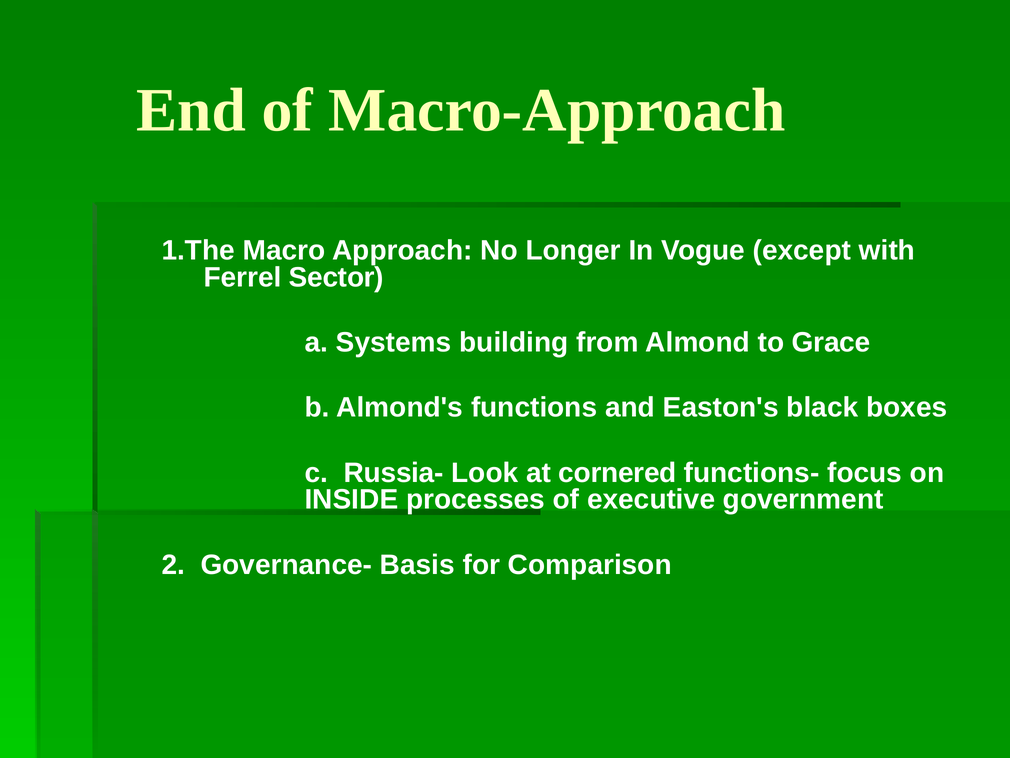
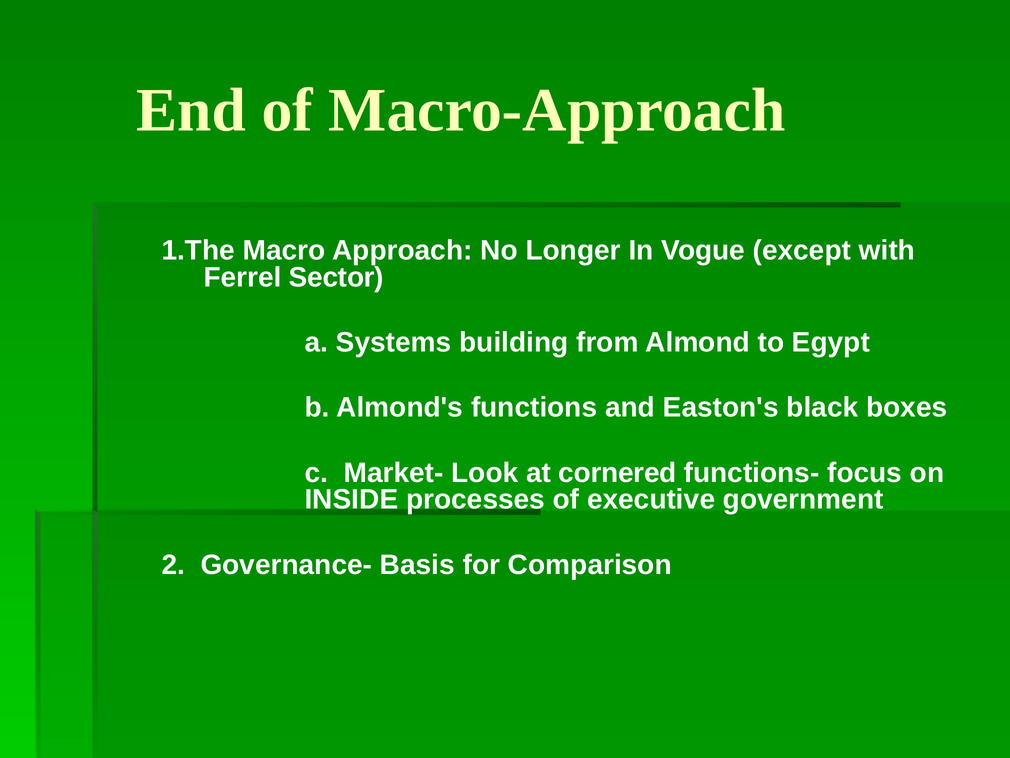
Grace: Grace -> Egypt (831, 342)
Russia-: Russia- -> Market- (394, 472)
